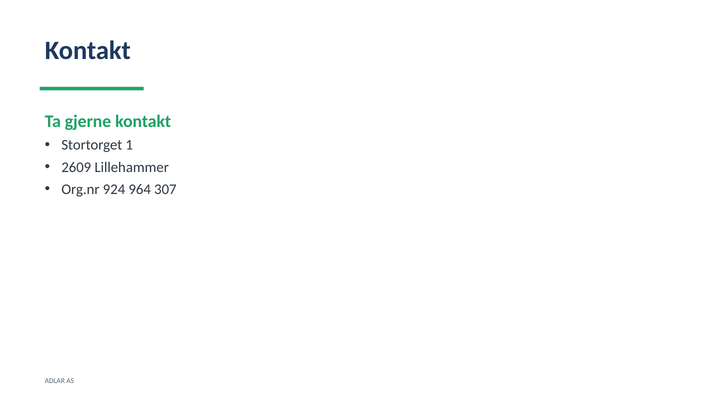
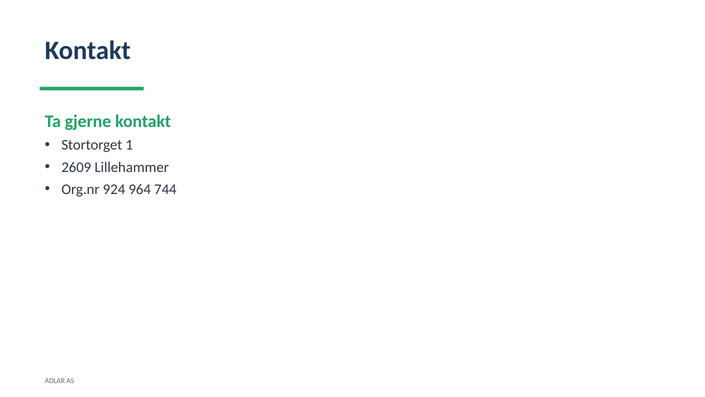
307: 307 -> 744 (165, 189)
